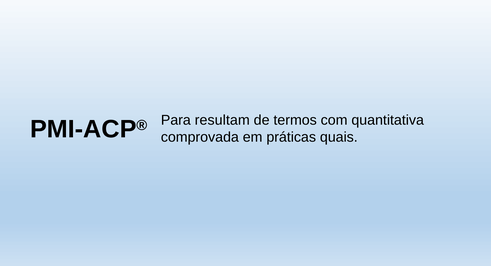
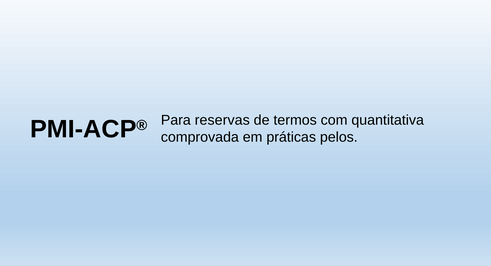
resultam: resultam -> reservas (222, 120)
quais: quais -> pelos (339, 137)
